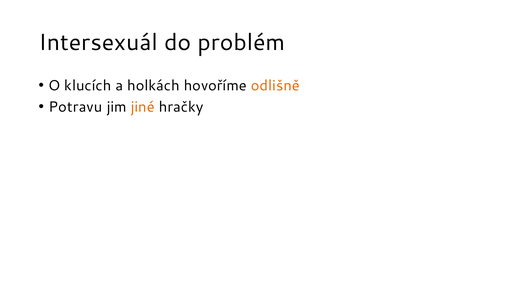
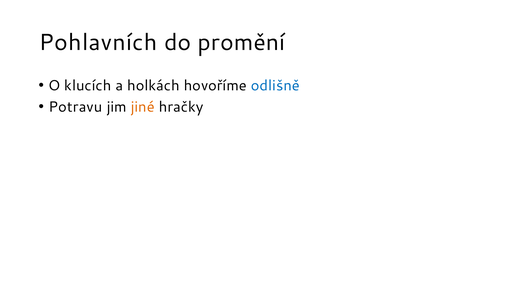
Intersexuál: Intersexuál -> Pohlavních (98, 43)
problém: problém -> promění (241, 43)
odlišně colour: orange -> blue (275, 86)
